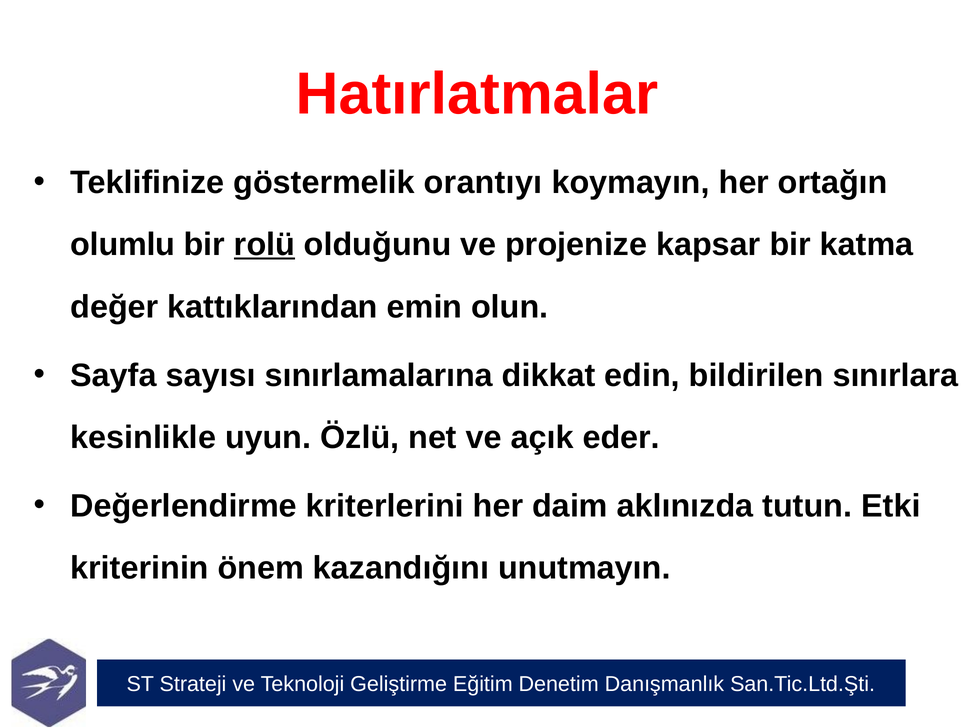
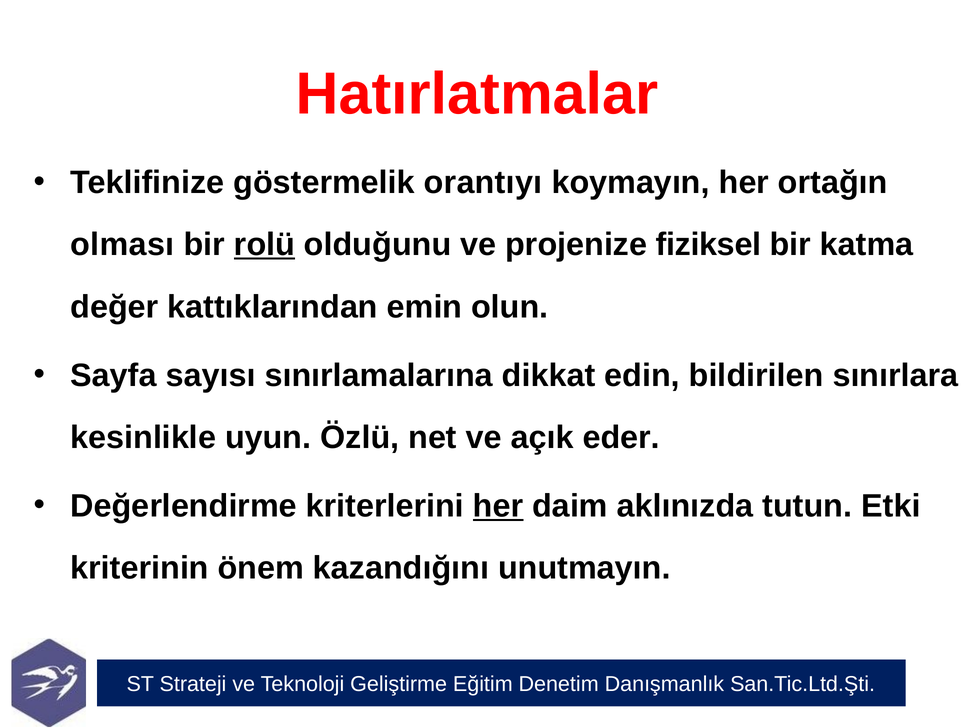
olumlu: olumlu -> olması (122, 245)
kapsar: kapsar -> fiziksel (709, 245)
her underline: none -> present (498, 506)
